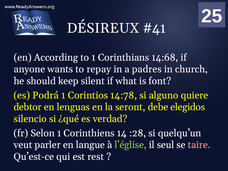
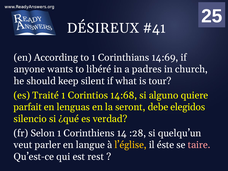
14:68: 14:68 -> 14:69 (165, 57)
repay: repay -> libéré (99, 69)
font: font -> tour (160, 81)
Podrá: Podrá -> Traité (46, 95)
14:78: 14:78 -> 14:68 (124, 95)
debtor: debtor -> parfait (28, 107)
l’église colour: light green -> yellow (131, 145)
seul: seul -> éste (166, 145)
